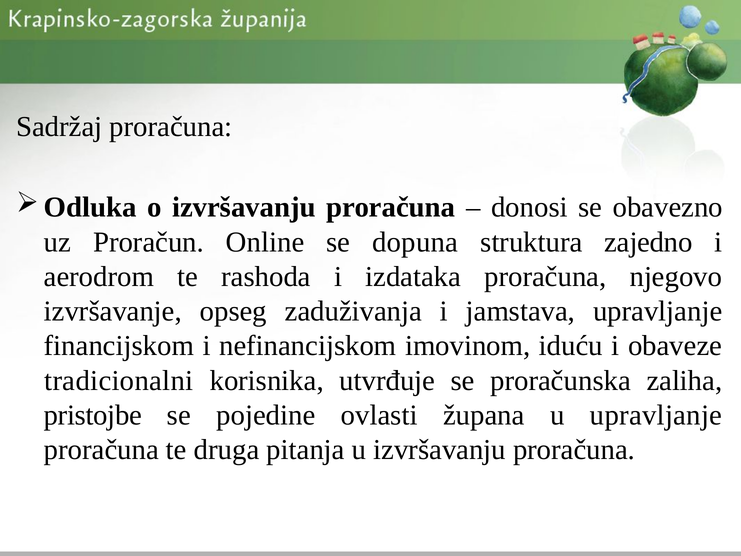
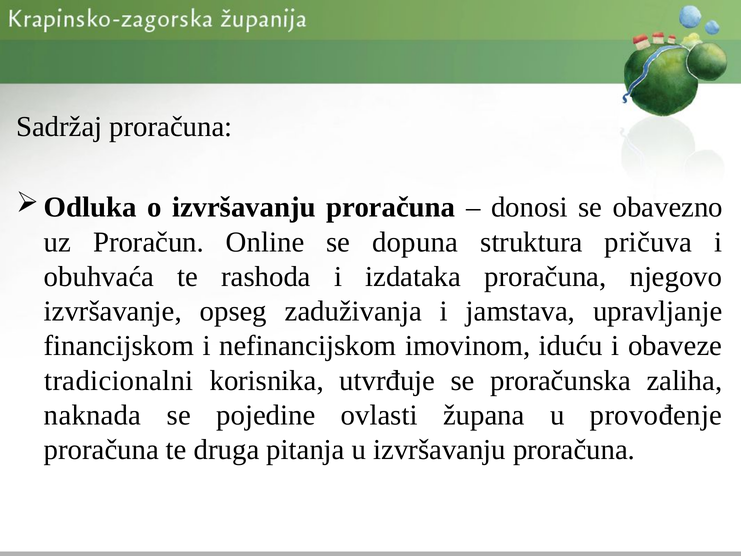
zajedno: zajedno -> pričuva (648, 242)
aerodrom: aerodrom -> obuhvaća (99, 277)
pristojbe: pristojbe -> naknada (93, 415)
u upravljanje: upravljanje -> provođenje (656, 415)
